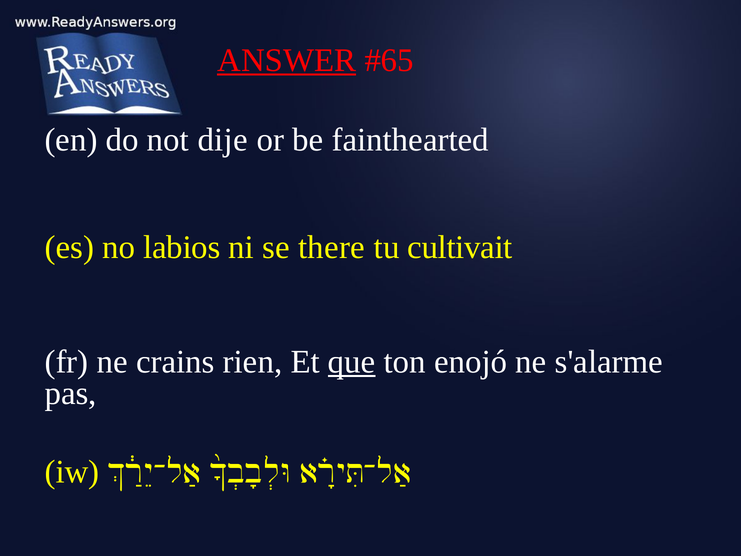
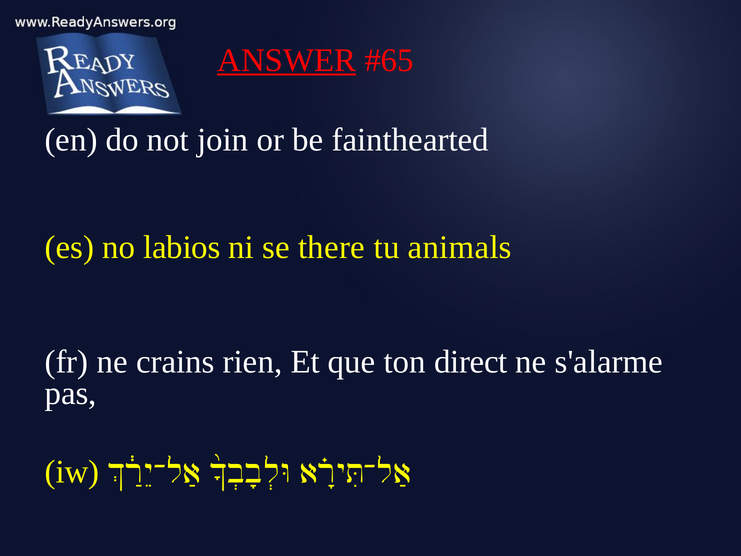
dije: dije -> join (223, 140)
cultivait: cultivait -> animals (460, 247)
que underline: present -> none (352, 362)
enojó: enojó -> direct (471, 362)
